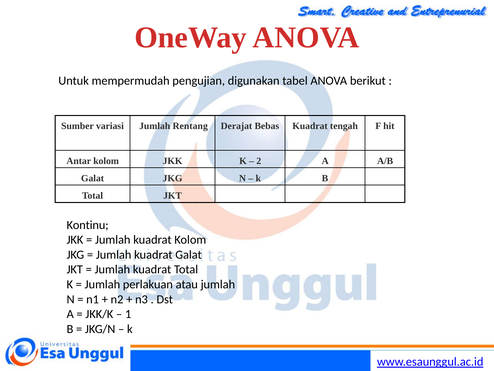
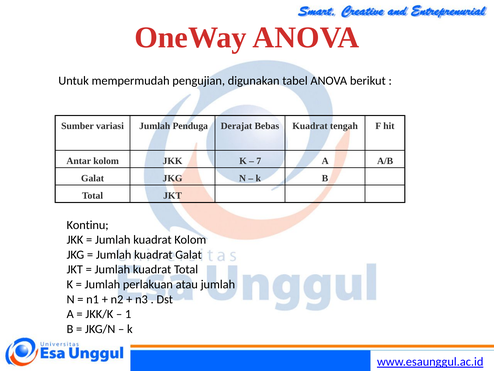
Rentang: Rentang -> Penduga (190, 126)
2: 2 -> 7 (259, 161)
